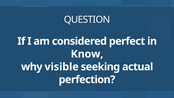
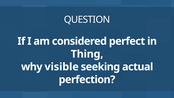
Know: Know -> Thing (87, 54)
